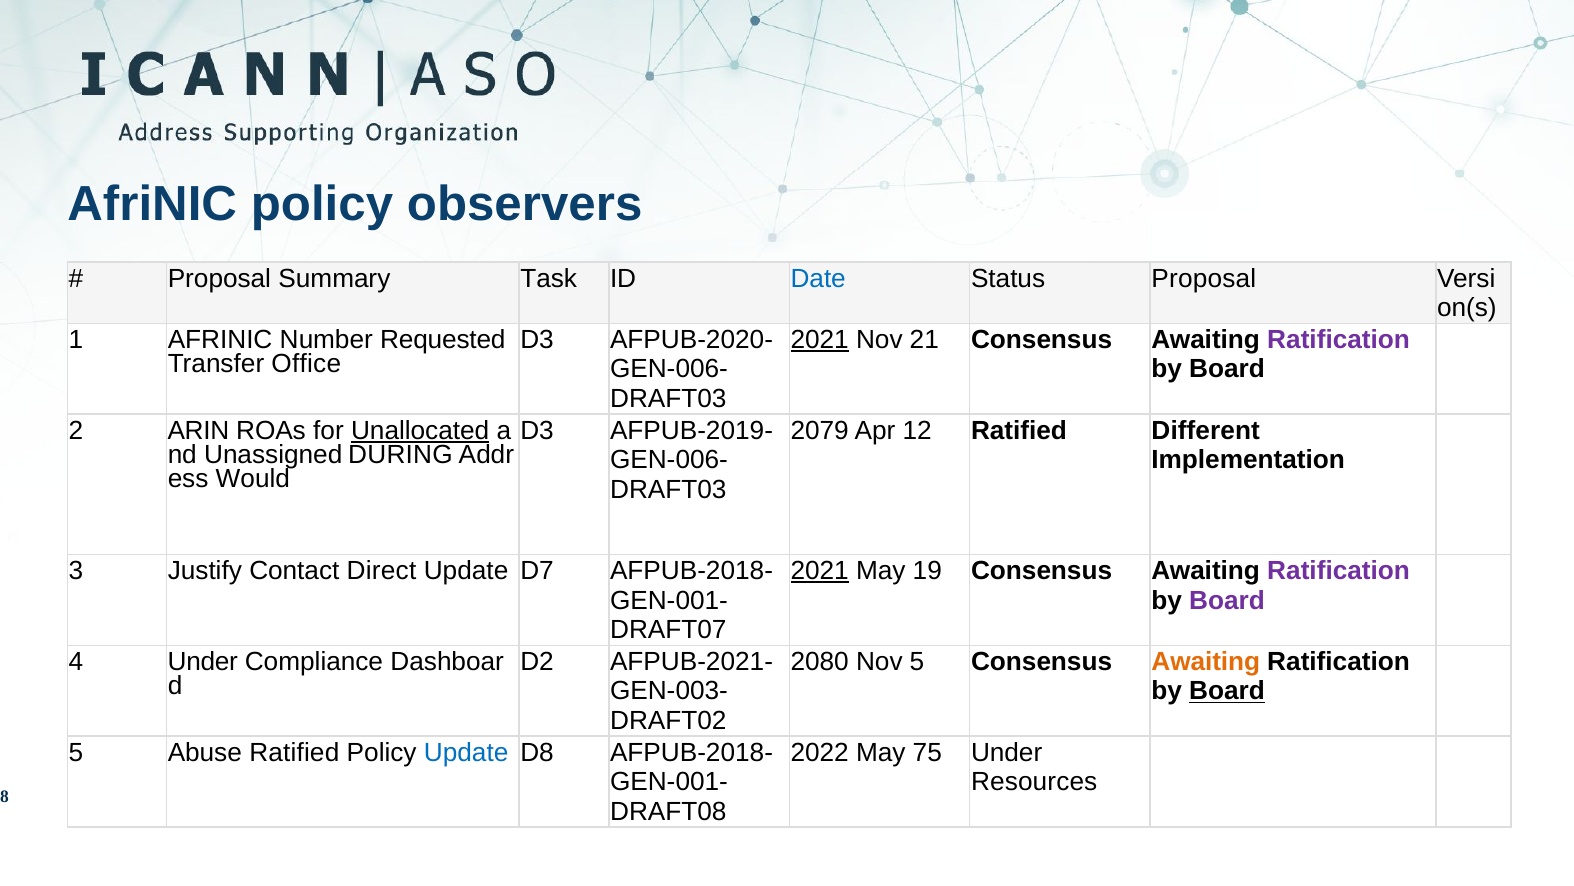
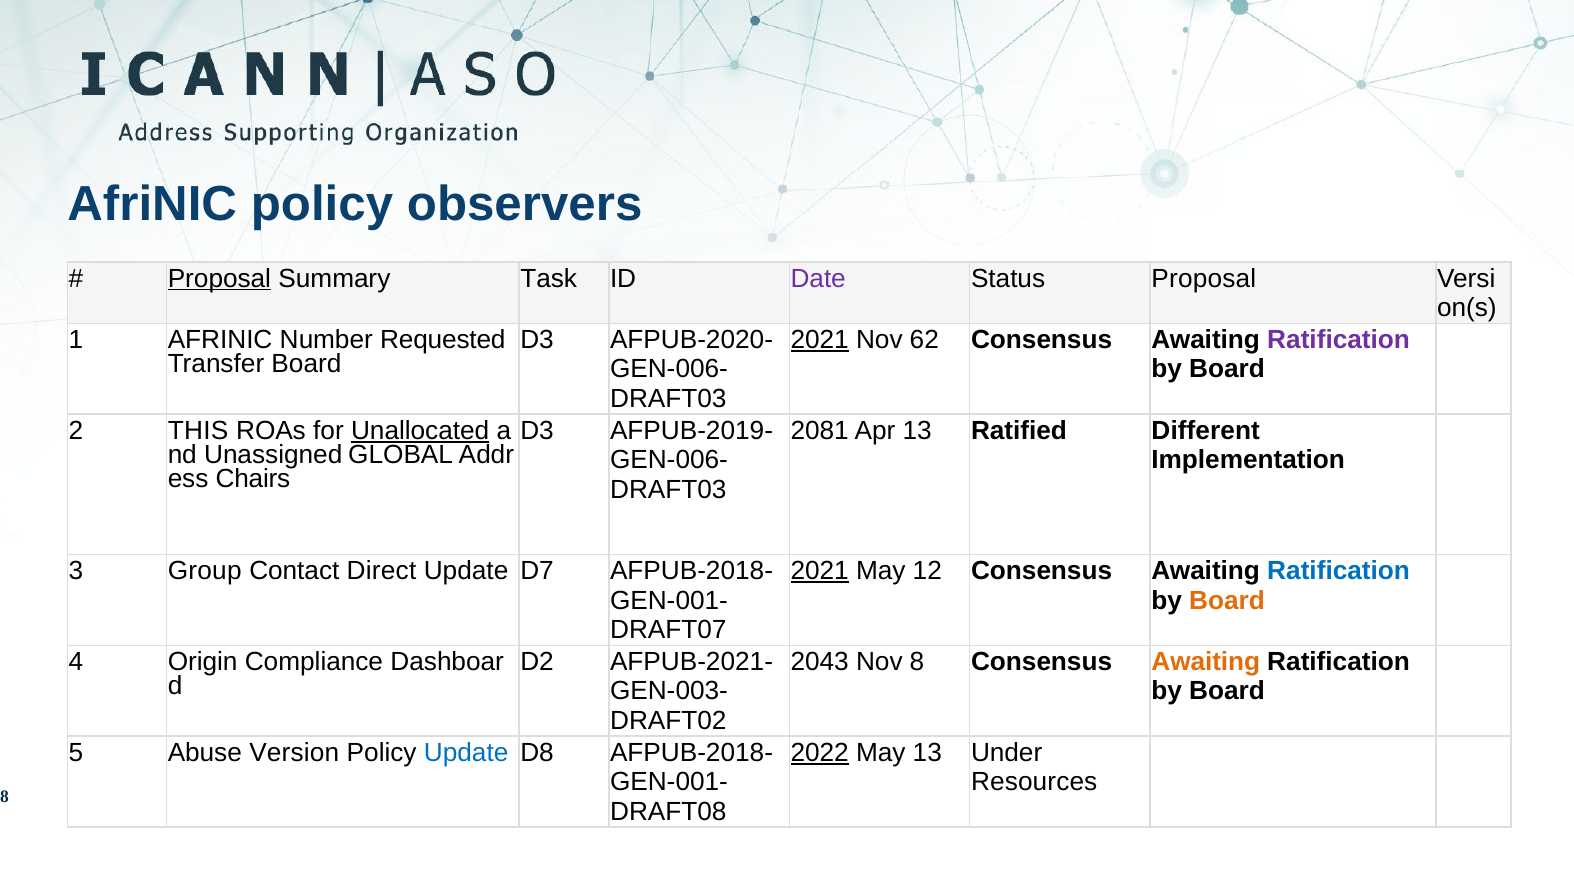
Proposal underline: none -> present (219, 278)
Date colour: blue -> purple (818, 278)
21: 21 -> 62 (924, 340)
Transfer Office: Office -> Board (306, 364)
ARIN: ARIN -> THIS (198, 430)
2079: 2079 -> 2081 (820, 430)
Apr 12: 12 -> 13 (917, 430)
DURING: DURING -> GLOBAL (401, 454)
Would: Would -> Chairs (253, 478)
Justify: Justify -> Group (205, 571)
19: 19 -> 12 (927, 571)
Ratification colour: purple -> blue (1339, 571)
Board colour: purple -> orange (1227, 600)
4 Under: Under -> Origin (203, 662)
2080: 2080 -> 2043 (820, 662)
Nov 5: 5 -> 8 (917, 662)
Board underline: present -> none (1227, 691)
Abuse Ratified: Ratified -> Version (294, 752)
2022 underline: none -> present (820, 752)
May 75: 75 -> 13 (927, 752)
